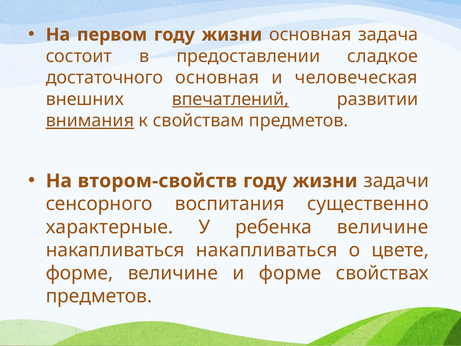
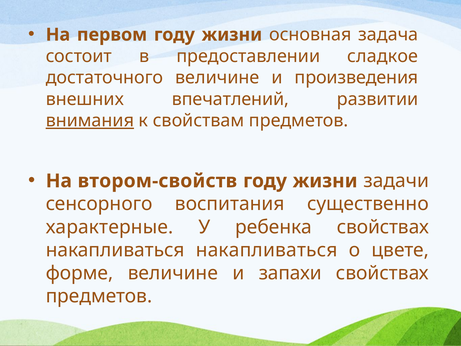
достаточного основная: основная -> величине (217, 78)
человеческая: человеческая -> произведения (356, 78)
впечатлений underline: present -> none (230, 99)
ребенка величине: величине -> свойствах (383, 227)
и форме: форме -> запахи (290, 273)
